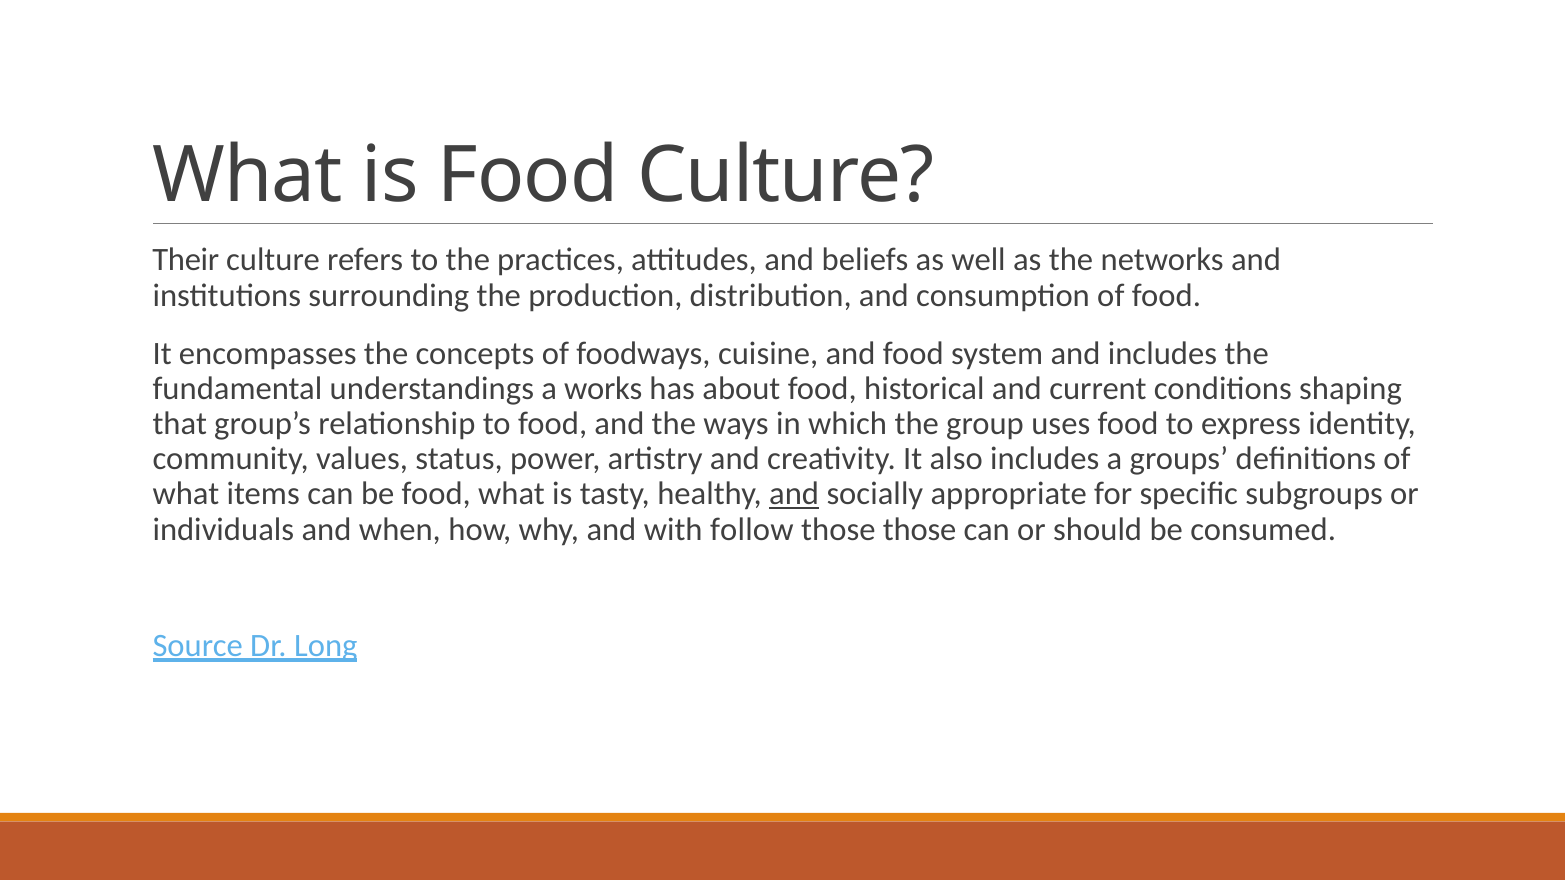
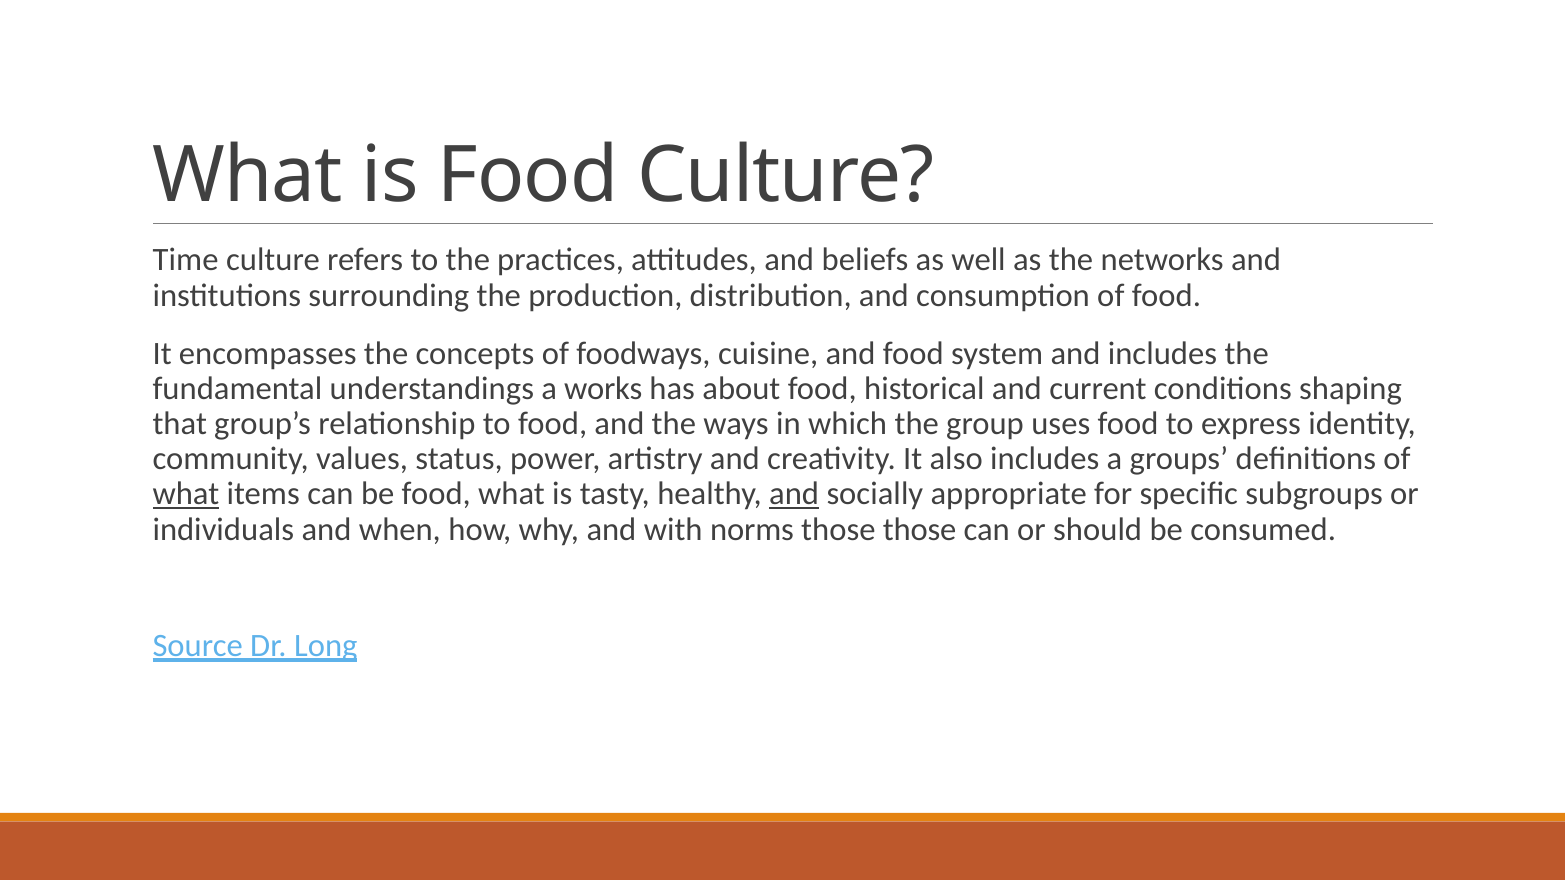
Their: Their -> Time (186, 260)
what underline: none -> present (186, 494)
follow: follow -> norms (752, 530)
